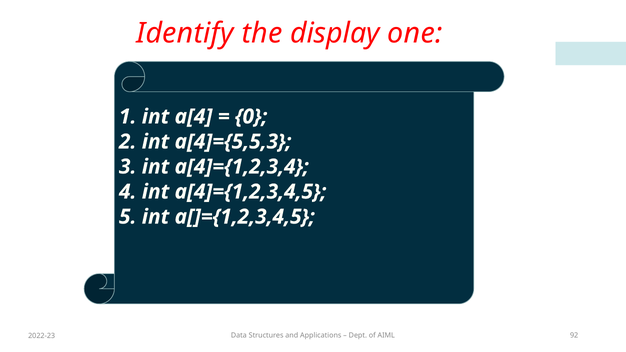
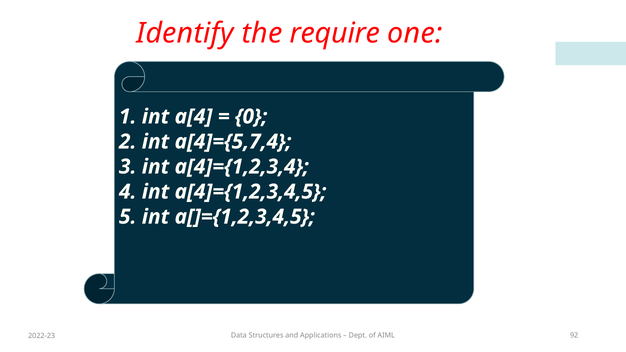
display: display -> require (335, 33)
a[4]={5,5,3: a[4]={5,5,3 -> a[4]={5,7,4 (233, 142)
